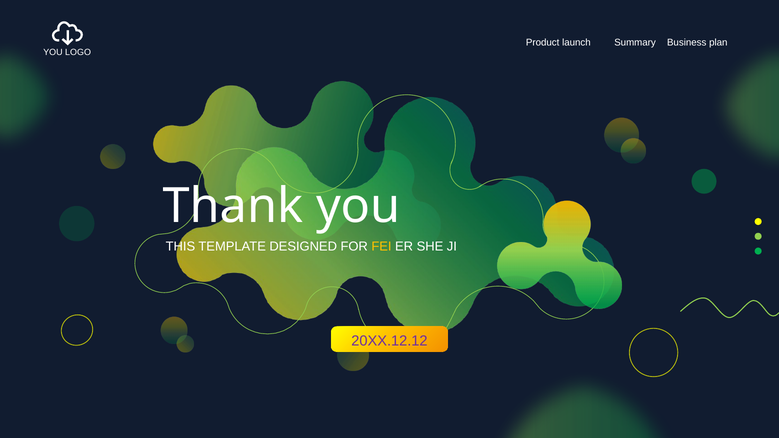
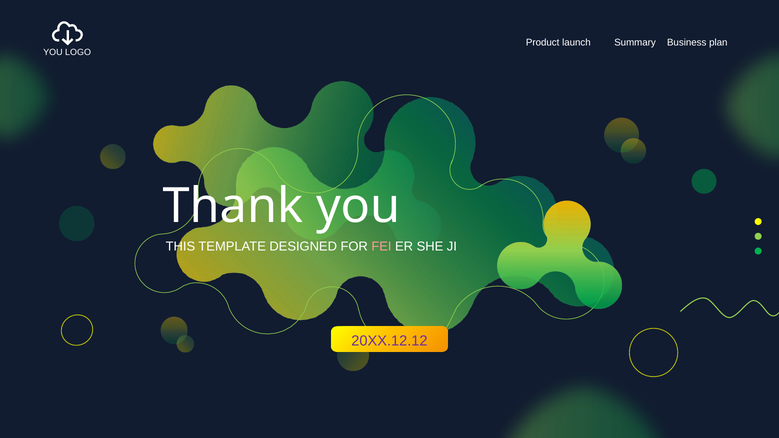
FEI colour: yellow -> pink (381, 247)
